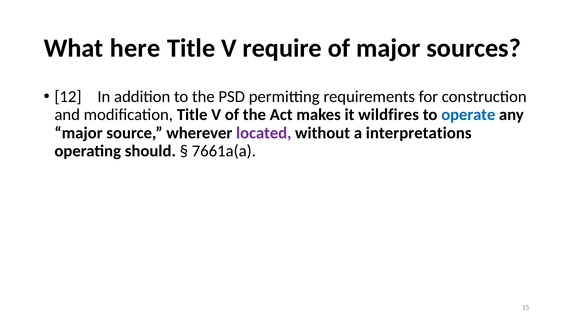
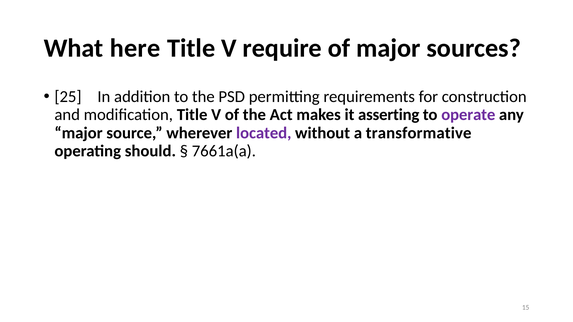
12: 12 -> 25 (68, 97)
wildfires: wildfires -> asserting (389, 115)
operate colour: blue -> purple (468, 115)
interpretations: interpretations -> transformative (419, 133)
